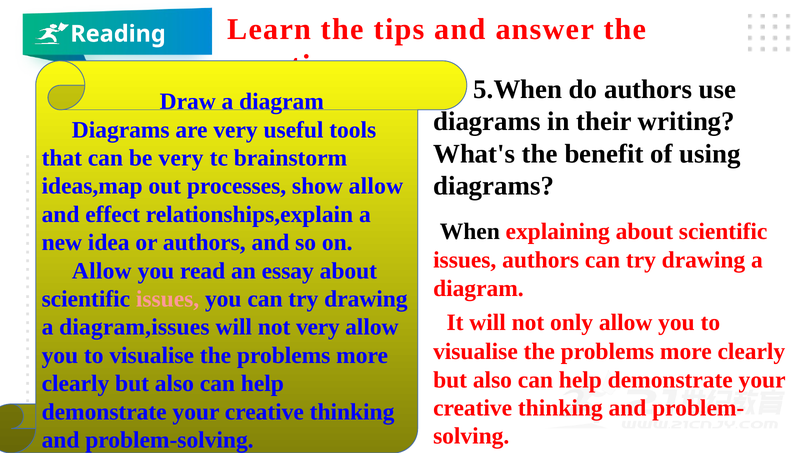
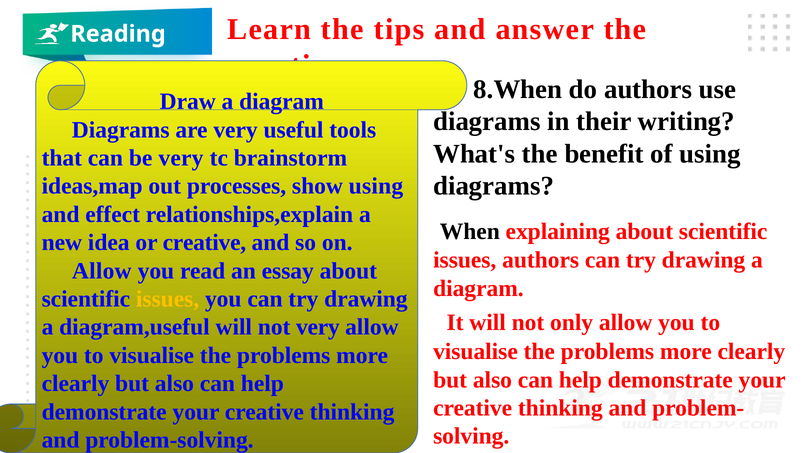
5.When: 5.When -> 8.When (518, 89)
show allow: allow -> using (376, 186)
or authors: authors -> creative (204, 243)
issues colour: pink -> yellow (168, 299)
diagram,issues: diagram,issues -> diagram,useful (134, 327)
